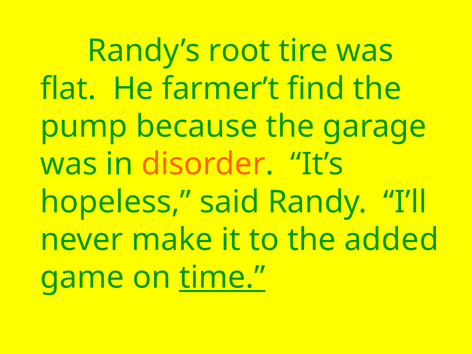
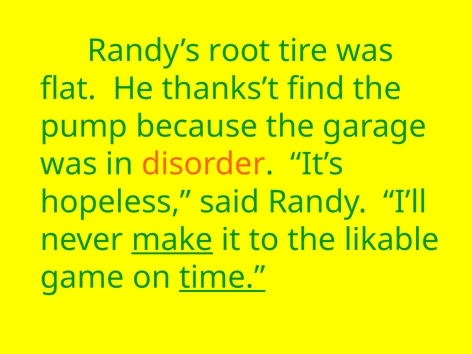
farmer’t: farmer’t -> thanks’t (220, 89)
make underline: none -> present (172, 240)
added: added -> likable (392, 240)
